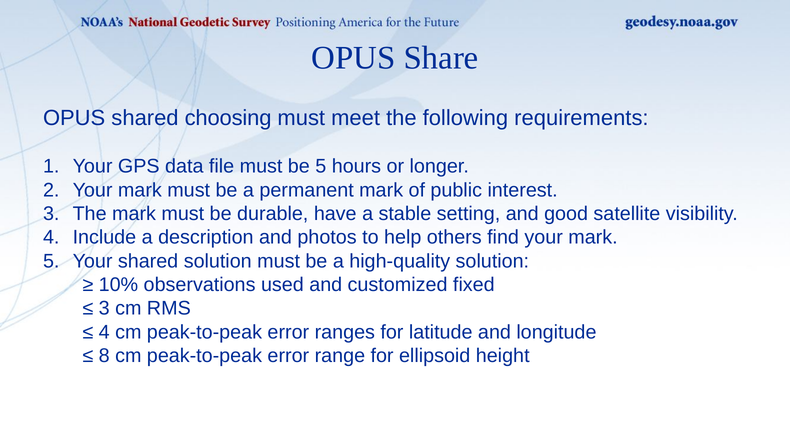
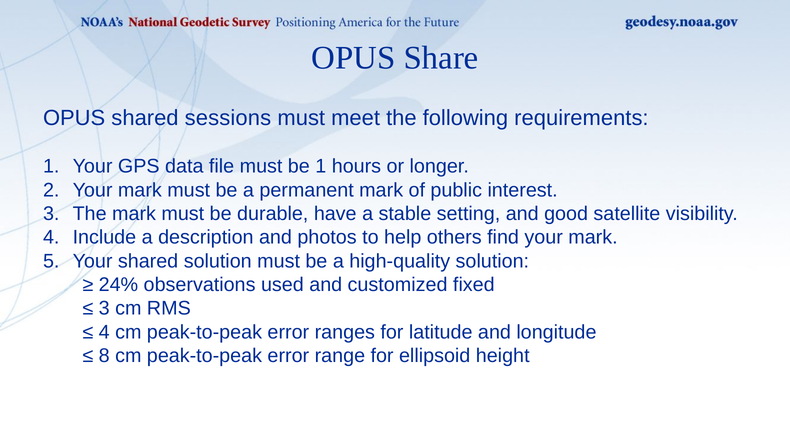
choosing: choosing -> sessions (228, 118)
be 5: 5 -> 1 (321, 166)
10%: 10% -> 24% (118, 285)
